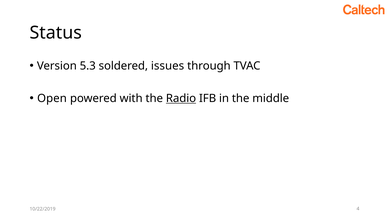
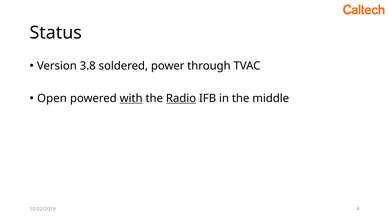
5.3: 5.3 -> 3.8 (88, 66)
issues: issues -> power (168, 66)
with underline: none -> present (131, 98)
